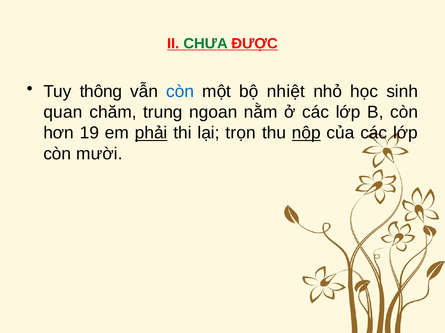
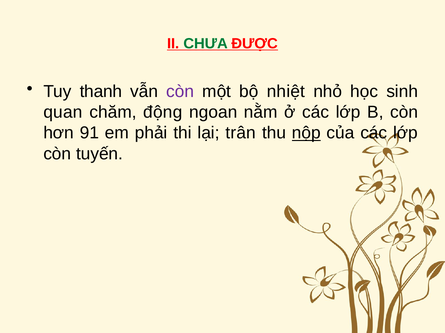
thông: thông -> thanh (101, 92)
còn colour: blue -> purple (180, 92)
trung: trung -> động (163, 112)
19: 19 -> 91 (89, 133)
phải underline: present -> none (151, 133)
trọn: trọn -> trân (241, 133)
mười: mười -> tuyến (100, 154)
